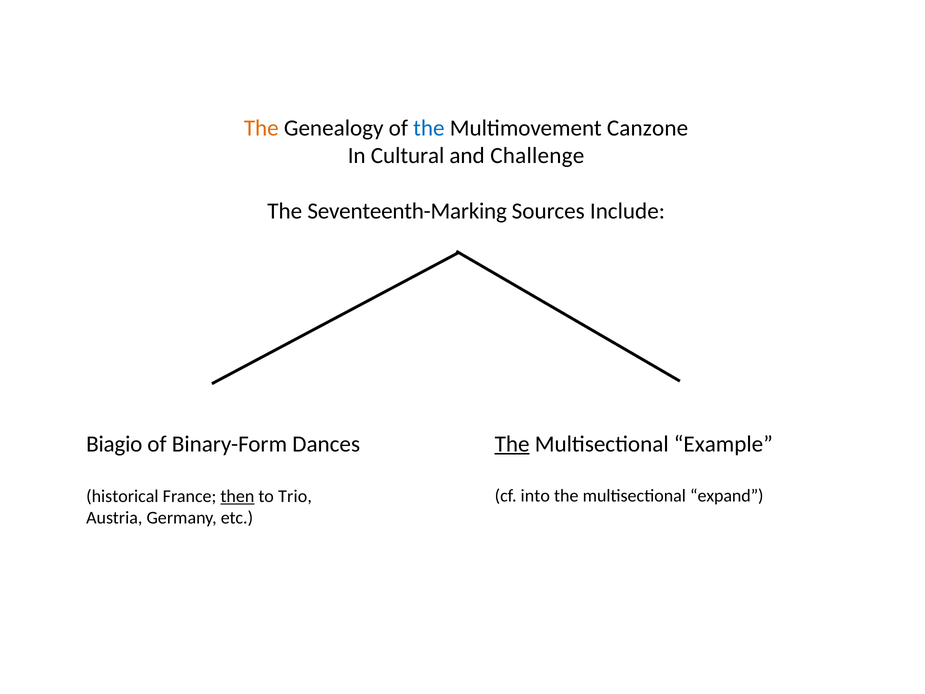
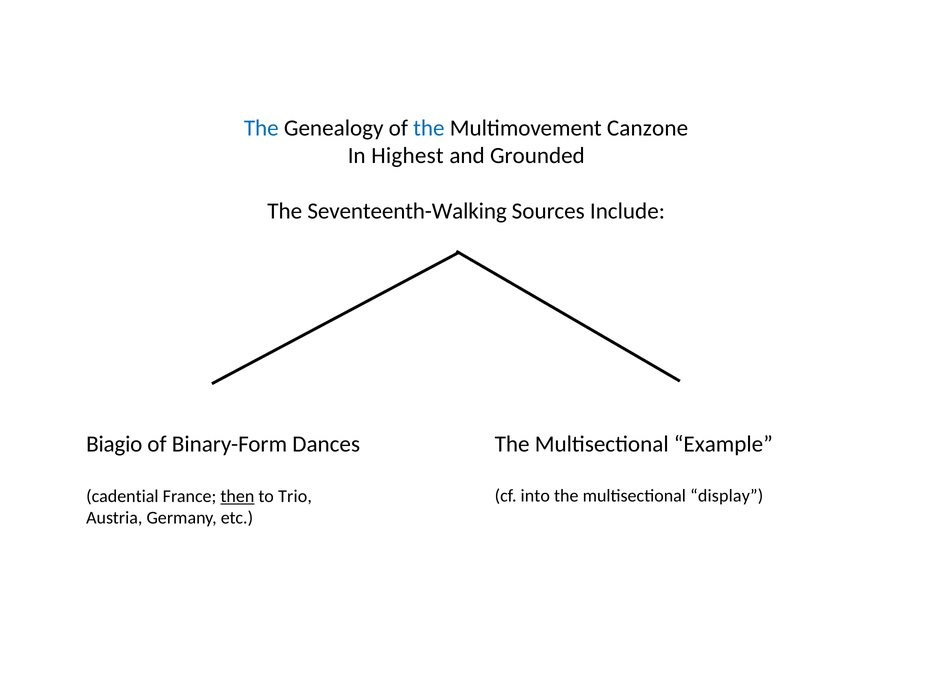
The colour: orange -> blue (261, 128)
Cultural: Cultural -> Highest (407, 156)
Challenge: Challenge -> Grounded (537, 156)
Seventeenth-Marking: Seventeenth-Marking -> Seventeenth-Walking (407, 211)
The underline: present -> none (512, 444)
expand: expand -> display (727, 496)
historical: historical -> cadential (122, 496)
